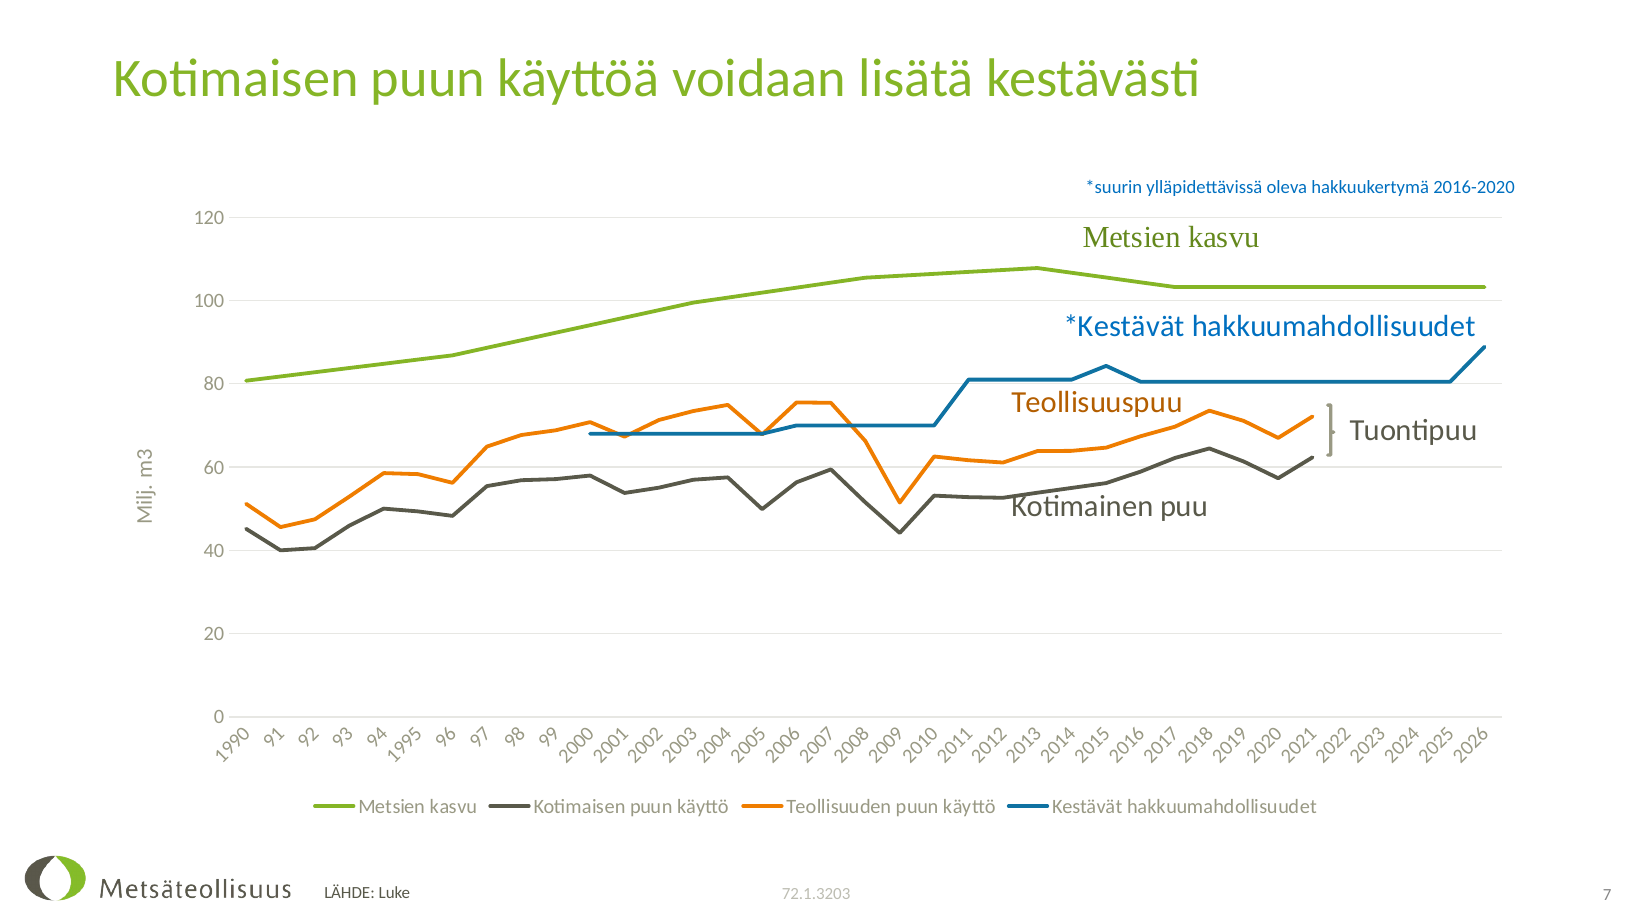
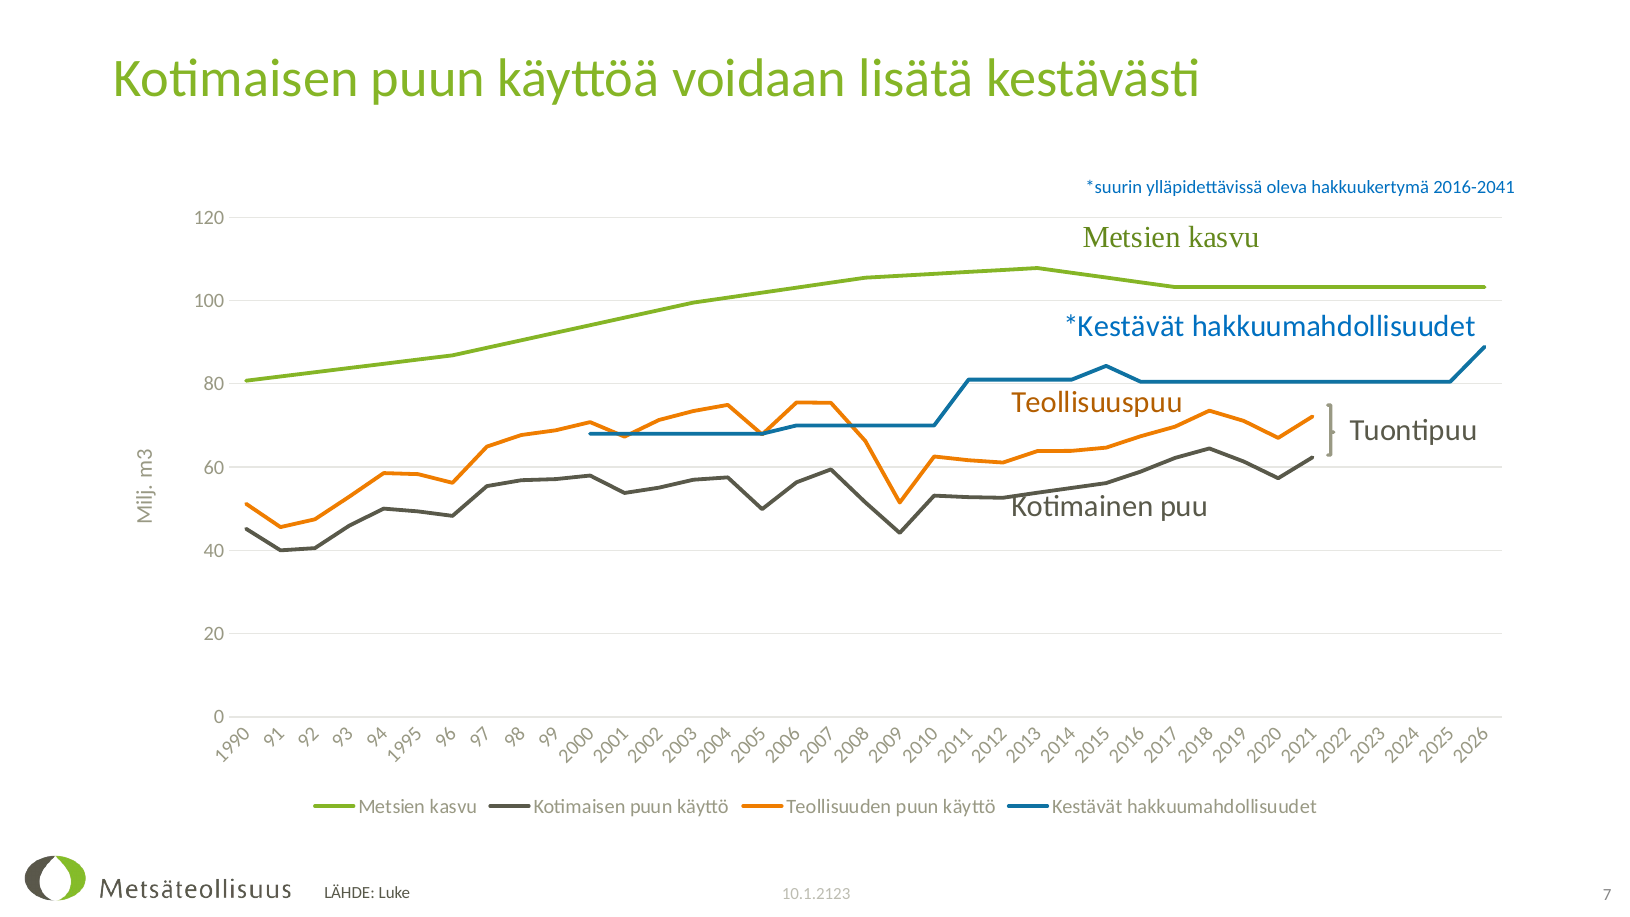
2016-2020: 2016-2020 -> 2016-2041 (1474, 187)
72.1.3203: 72.1.3203 -> 10.1.2123 (816, 894)
